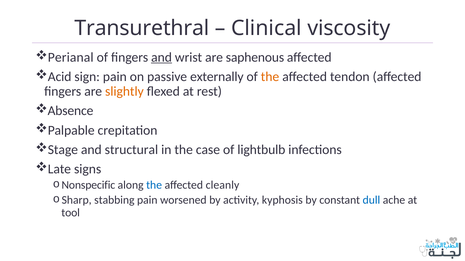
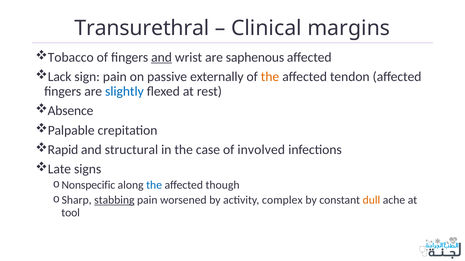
viscosity: viscosity -> margins (349, 28)
Perianal: Perianal -> Tobacco (71, 57)
Acid: Acid -> Lack (60, 77)
slightly colour: orange -> blue (124, 91)
Stage: Stage -> Rapid (63, 150)
lightbulb: lightbulb -> involved (261, 150)
cleanly: cleanly -> though (223, 186)
stabbing underline: none -> present (114, 200)
kyphosis: kyphosis -> complex (282, 200)
dull colour: blue -> orange (371, 200)
